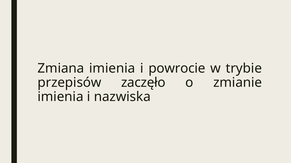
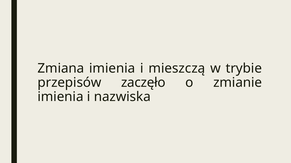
powrocie: powrocie -> mieszczą (177, 69)
